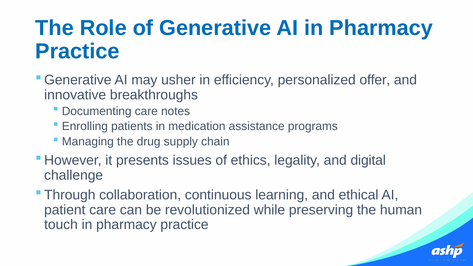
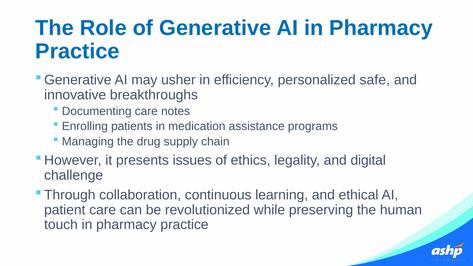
offer: offer -> safe (375, 80)
